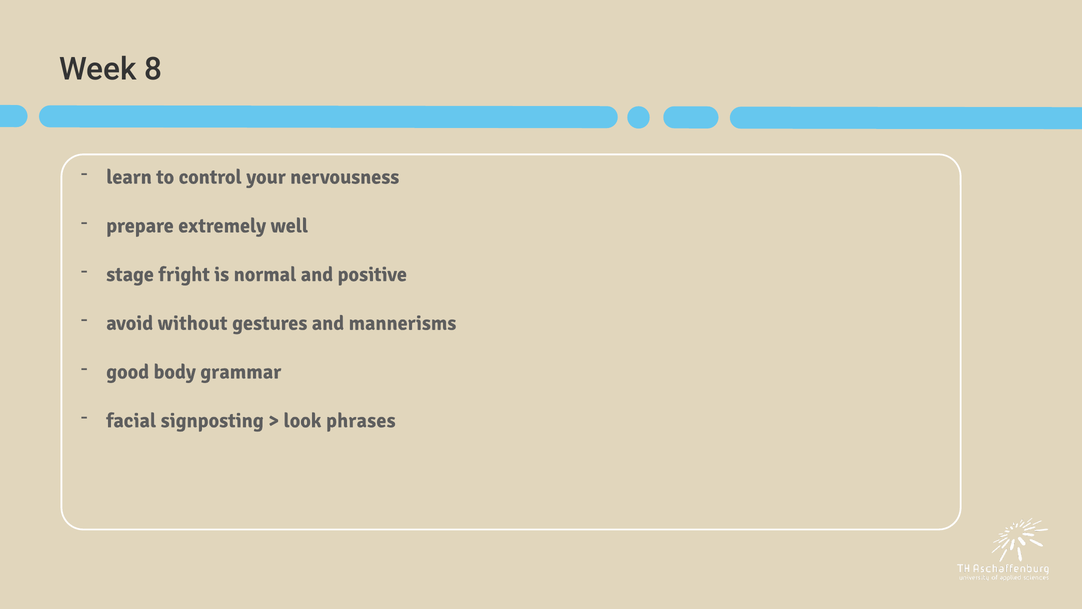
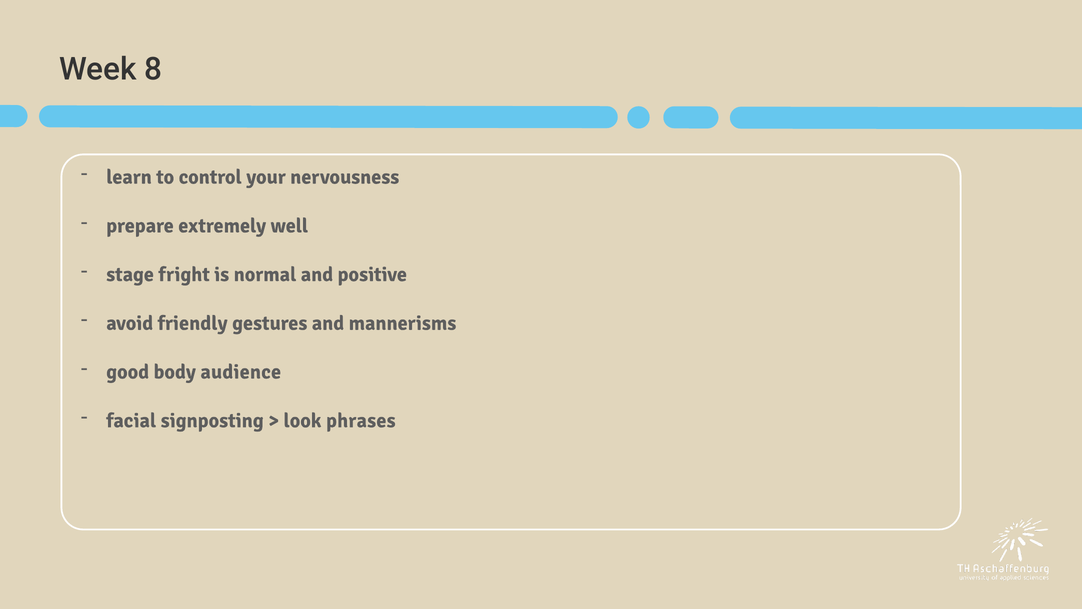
without: without -> friendly (193, 323)
grammar: grammar -> audience (241, 372)
